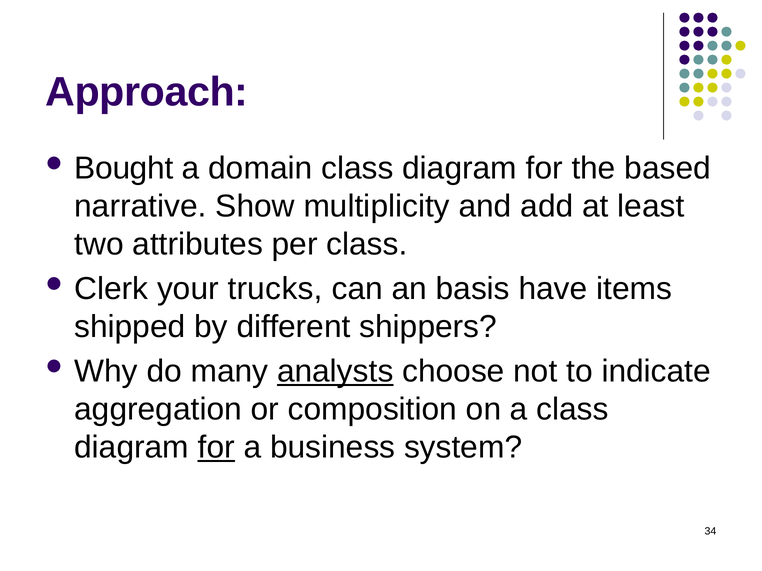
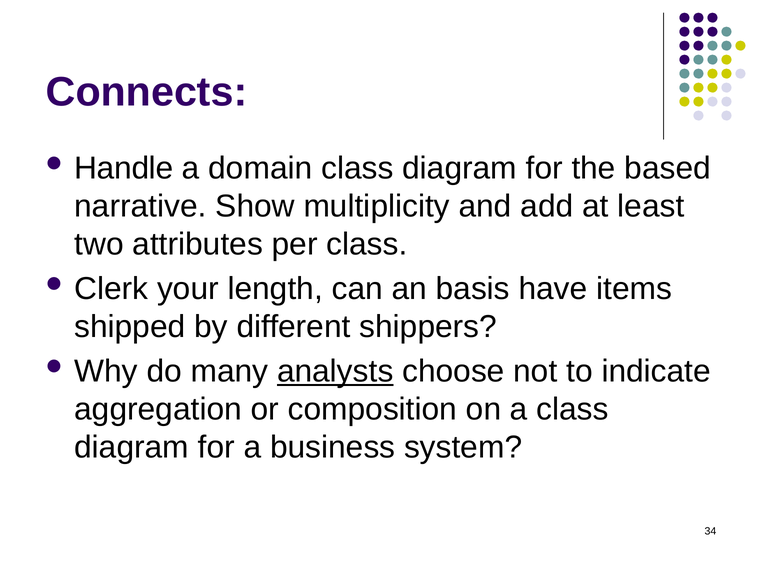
Approach: Approach -> Connects (147, 92)
Bought: Bought -> Handle (124, 168)
trucks: trucks -> length (275, 289)
for underline: present -> none (216, 448)
